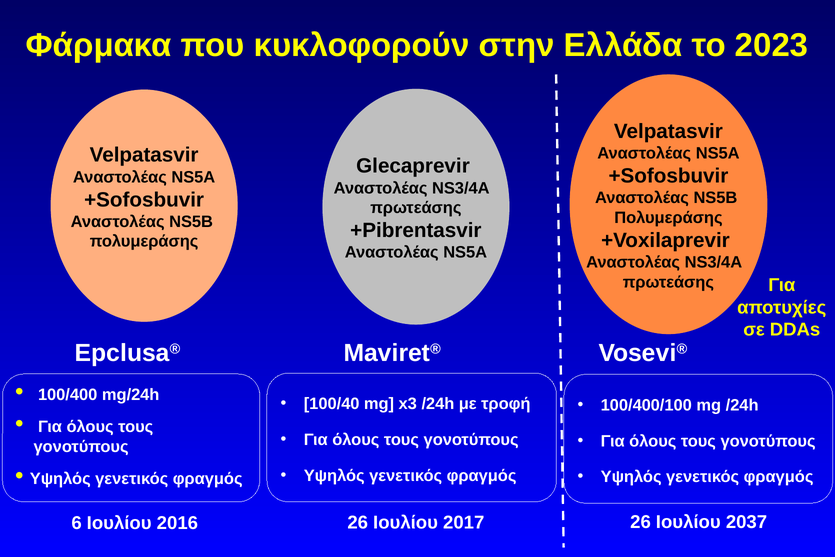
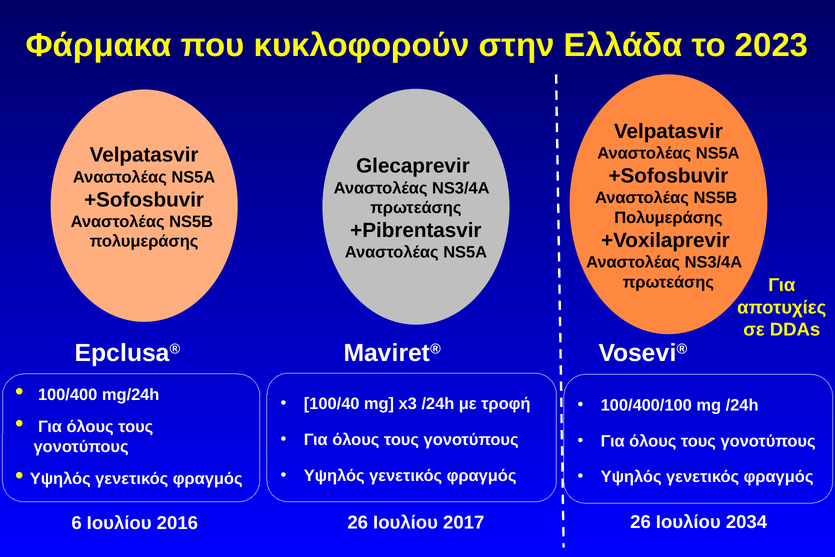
2037: 2037 -> 2034 (747, 522)
